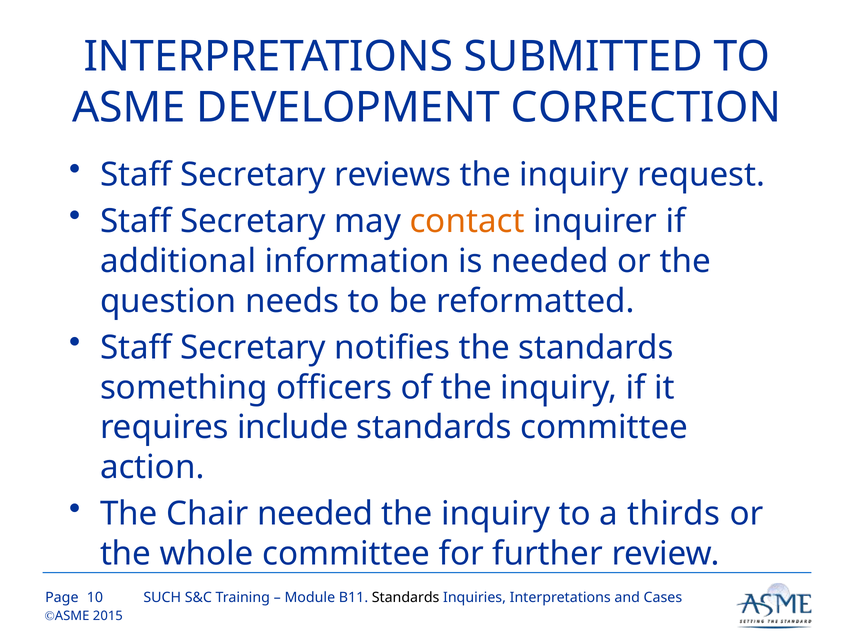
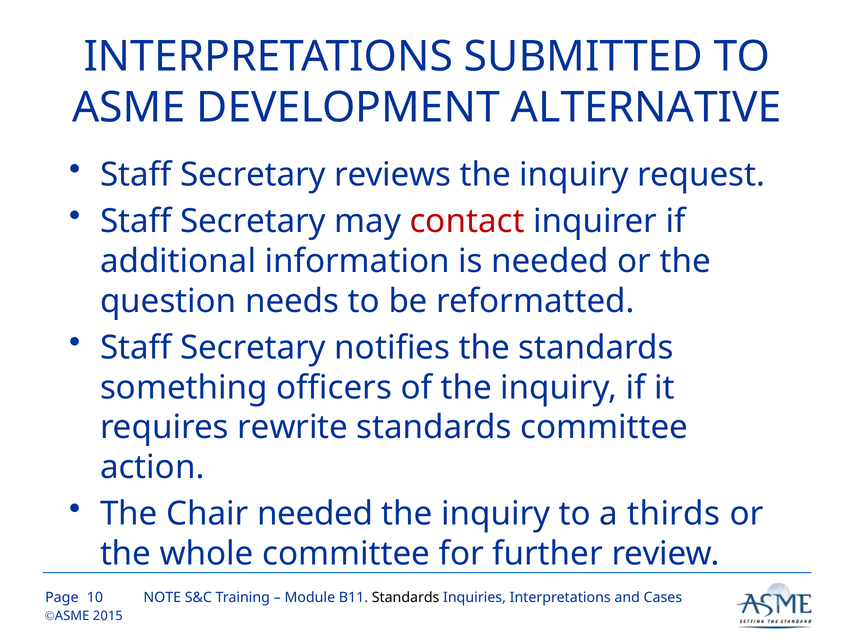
CORRECTION: CORRECTION -> ALTERNATIVE (646, 108)
contact colour: orange -> red (467, 221)
include: include -> rewrite (293, 427)
SUCH: SUCH -> NOTE (162, 597)
